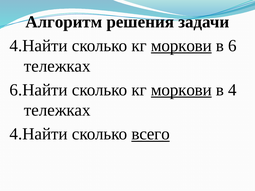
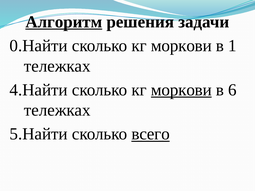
Алгоритм underline: none -> present (64, 22)
4.Найти: 4.Найти -> 0.Найти (39, 46)
моркови underline: present -> none (181, 46)
6: 6 -> 1 (232, 46)
6.Найти: 6.Найти -> 4.Найти (39, 90)
4: 4 -> 6 (232, 90)
4.Найти: 4.Найти -> 5.Найти (39, 134)
